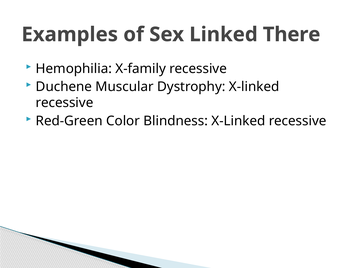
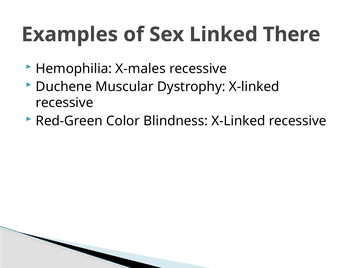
X-family: X-family -> X-males (141, 69)
